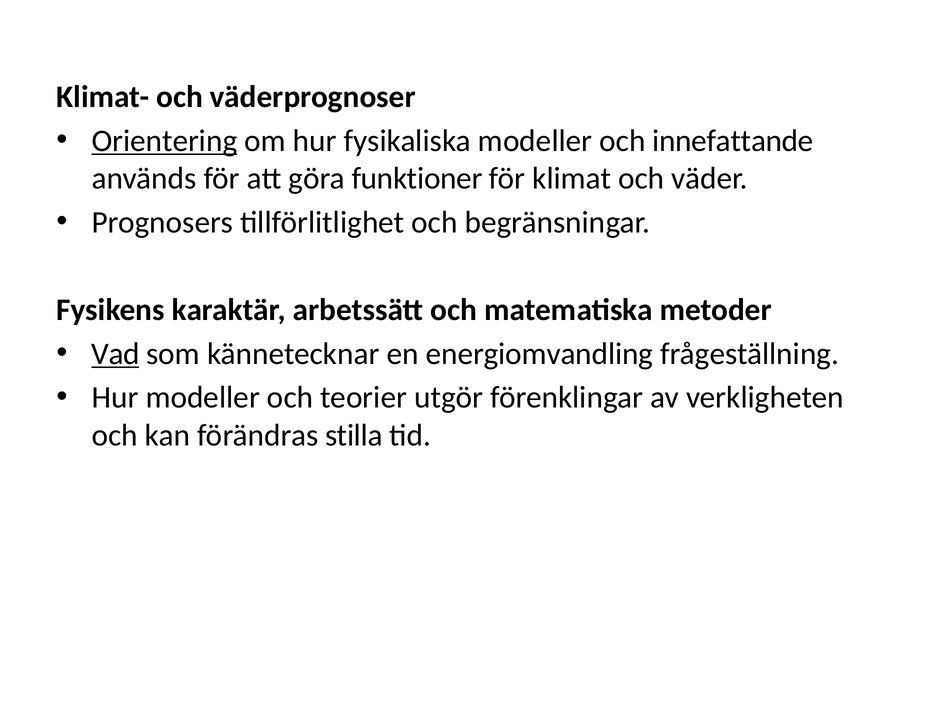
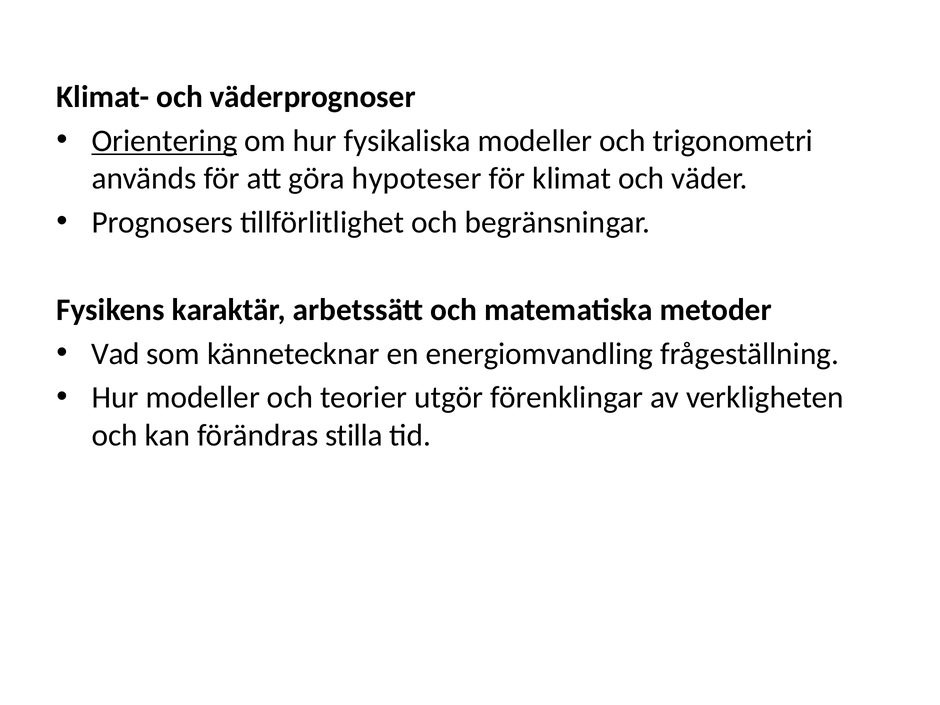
innefattande: innefattande -> trigonometri (733, 141)
funktioner: funktioner -> hypoteser (417, 178)
Vad underline: present -> none (116, 354)
